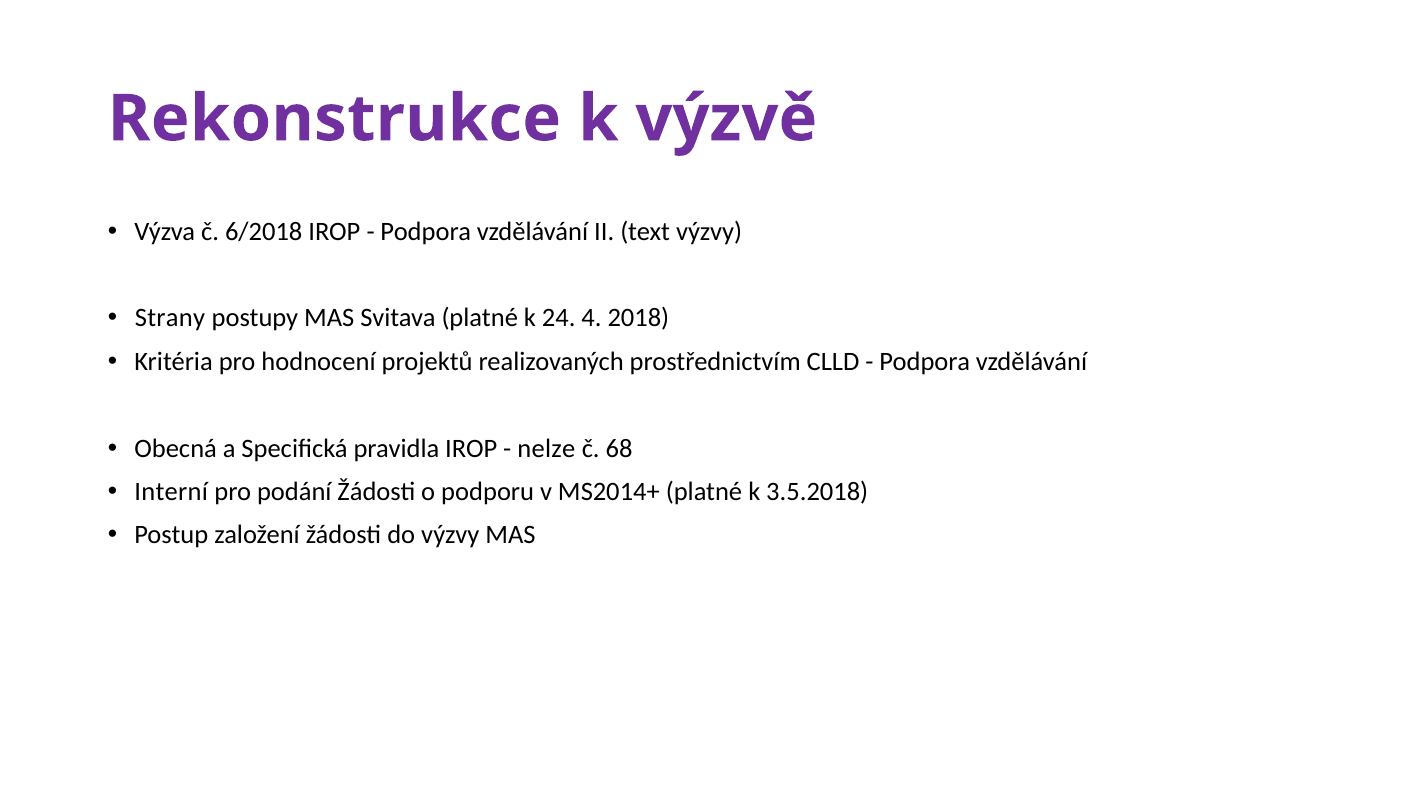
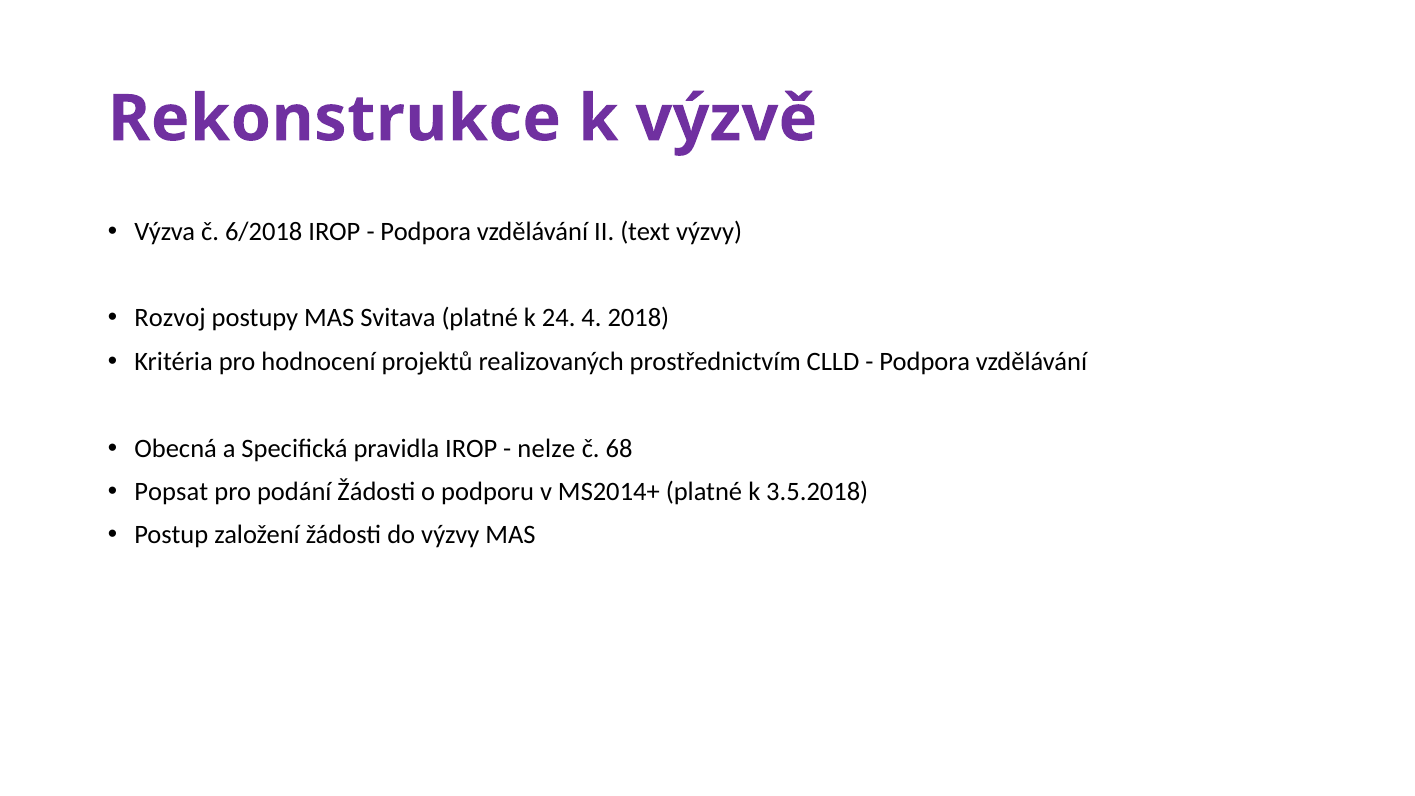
Strany: Strany -> Rozvoj (170, 318)
Interní: Interní -> Popsat (171, 492)
